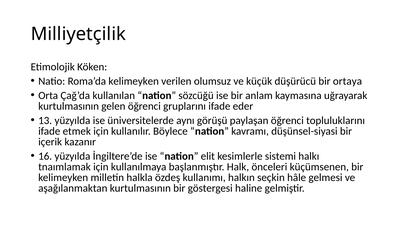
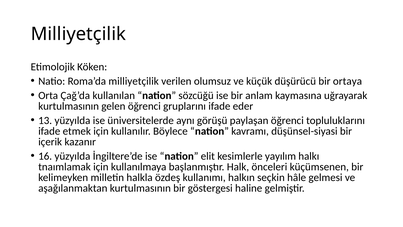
Roma’da kelimeyken: kelimeyken -> milliyetçilik (134, 81)
sistemi: sistemi -> yayılım (280, 156)
